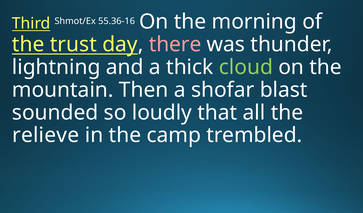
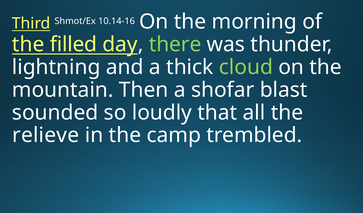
55.36-16: 55.36-16 -> 10.14-16 (117, 21)
trust: trust -> filled (73, 44)
there colour: pink -> light green (175, 44)
